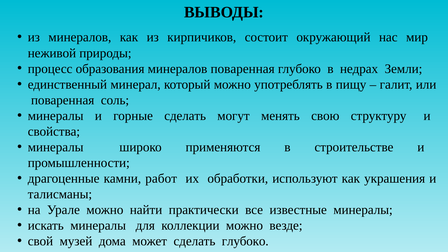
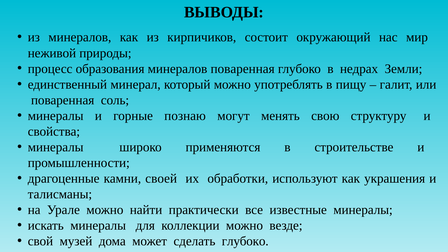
горные сделать: сделать -> познаю (185, 116)
работ: работ -> своей (161, 179)
